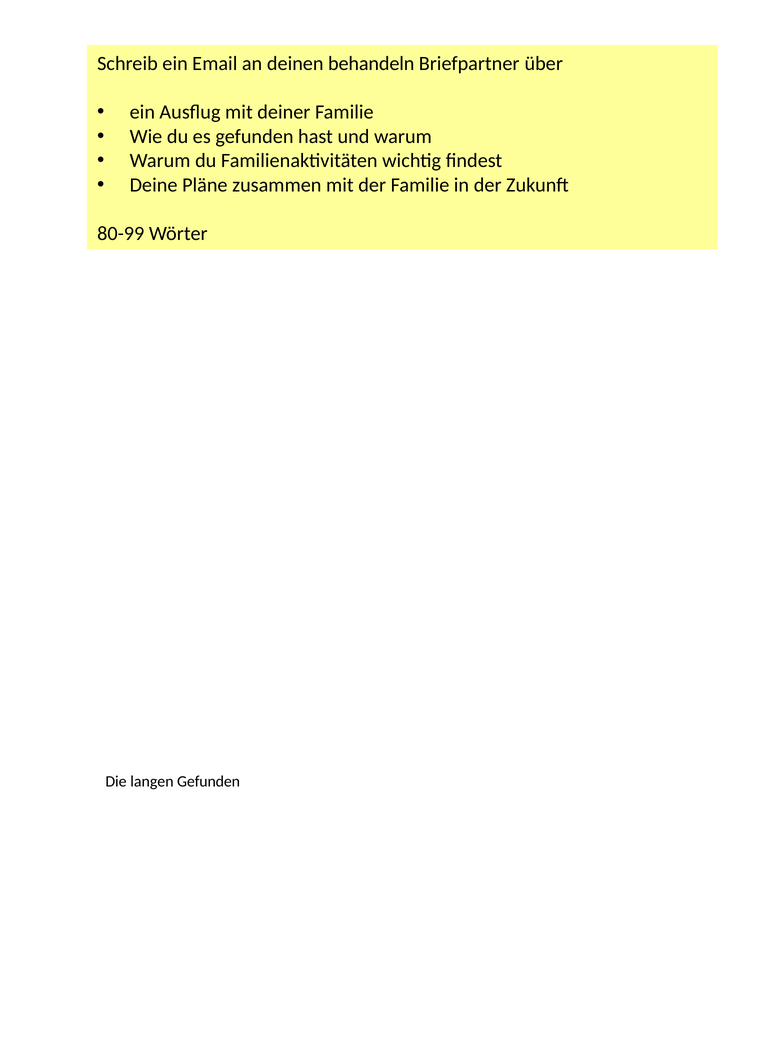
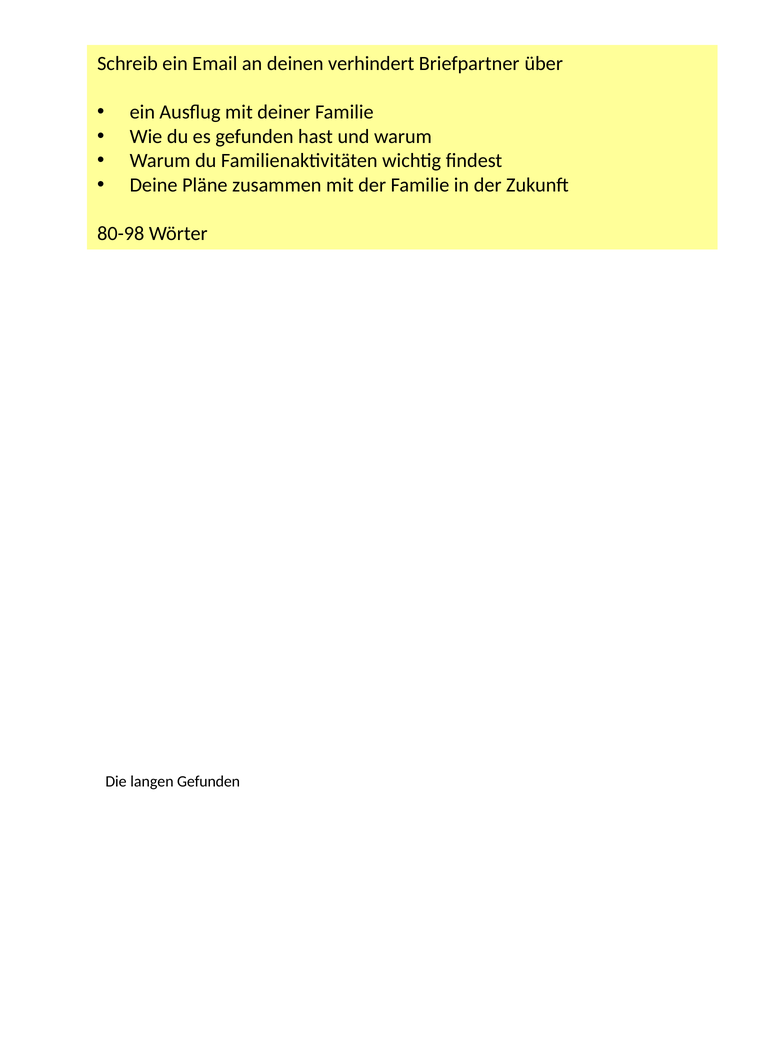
behandeln: behandeln -> verhindert (371, 64)
80-99: 80-99 -> 80-98 (121, 234)
